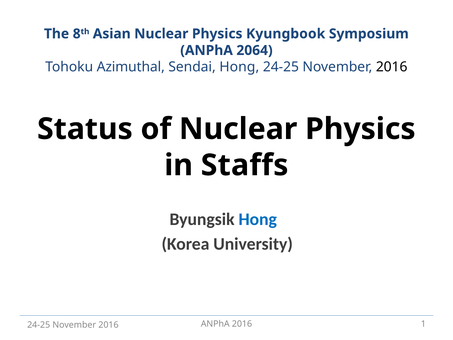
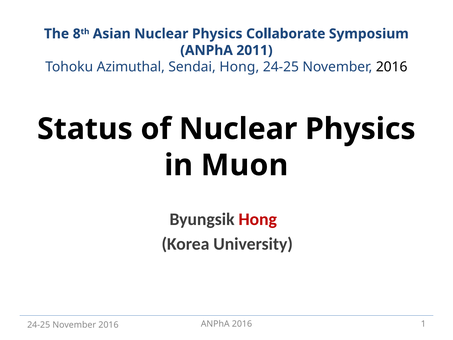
Kyungbook: Kyungbook -> Collaborate (286, 34)
2064: 2064 -> 2011 (255, 50)
Staffs: Staffs -> Muon (245, 165)
Hong colour: blue -> red (258, 219)
